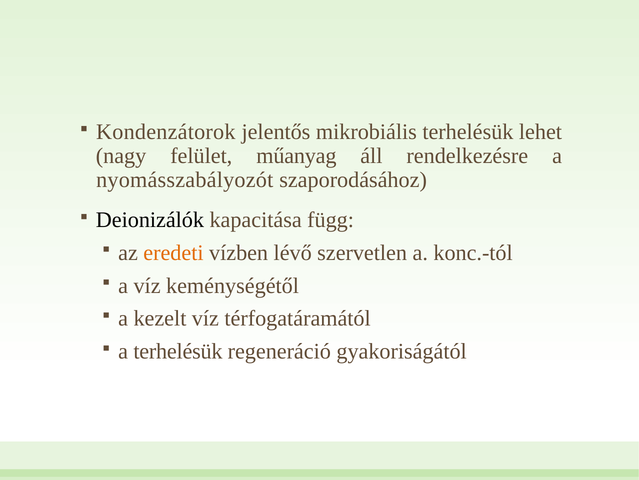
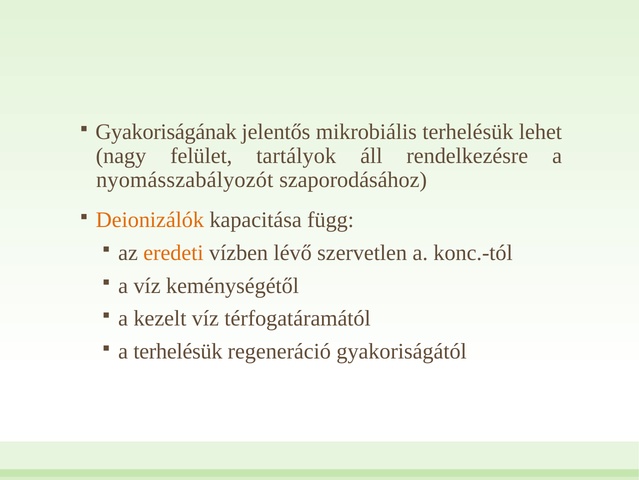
Kondenzátorok: Kondenzátorok -> Gyakoriságának (166, 132)
műanyag: műanyag -> tartályok (296, 156)
Deionizálók colour: black -> orange (150, 220)
